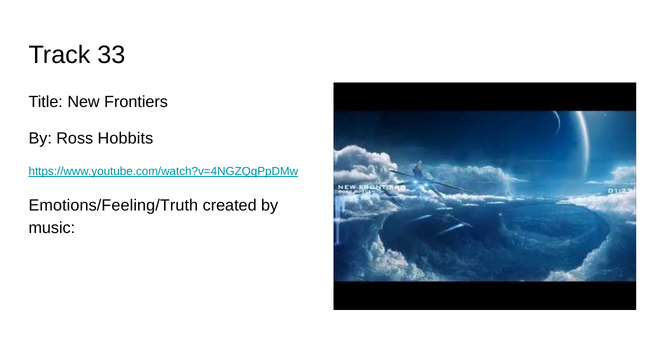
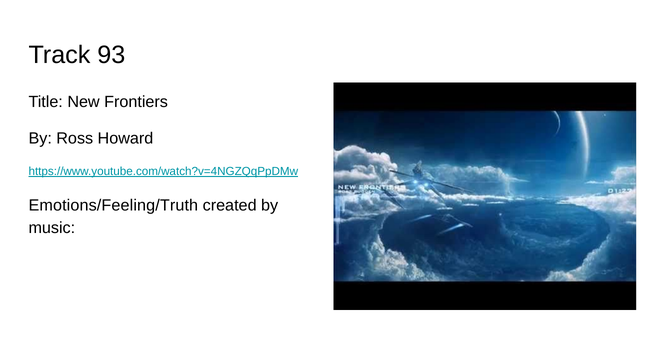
33: 33 -> 93 (111, 55)
Hobbits: Hobbits -> Howard (125, 138)
